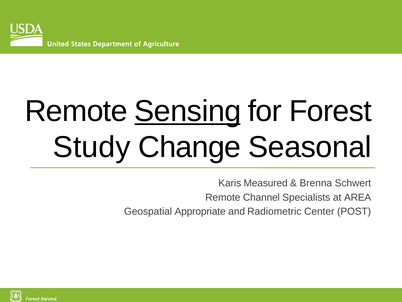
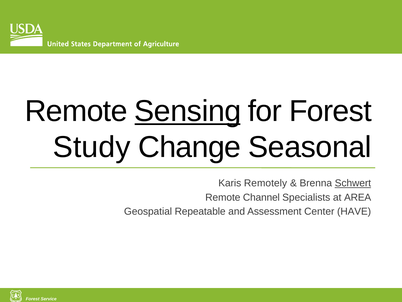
Measured: Measured -> Remotely (266, 183)
Schwert underline: none -> present (353, 183)
Appropriate: Appropriate -> Repeatable (200, 211)
Radiometric: Radiometric -> Assessment (274, 211)
POST: POST -> HAVE (354, 211)
